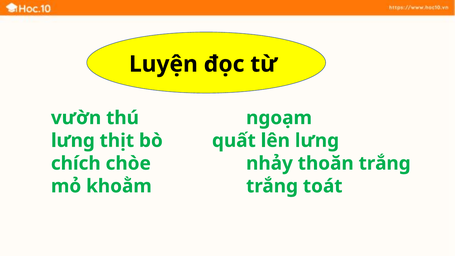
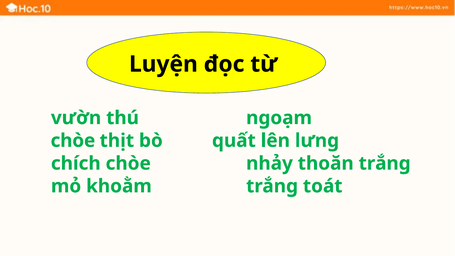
lưng: lưng -> chòe (73, 141)
